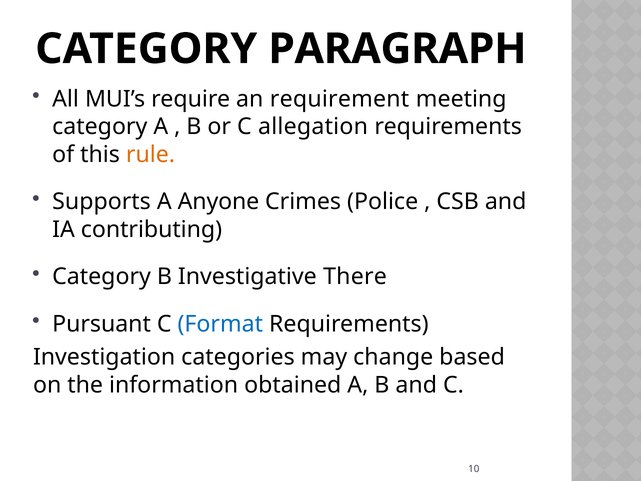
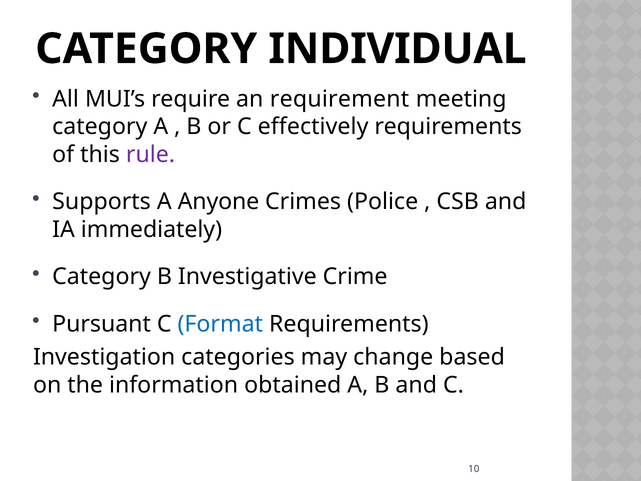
PARAGRAPH: PARAGRAPH -> INDIVIDUAL (397, 49)
allegation: allegation -> effectively (313, 127)
rule colour: orange -> purple (150, 155)
contributing: contributing -> immediately (151, 229)
There: There -> Crime (355, 277)
